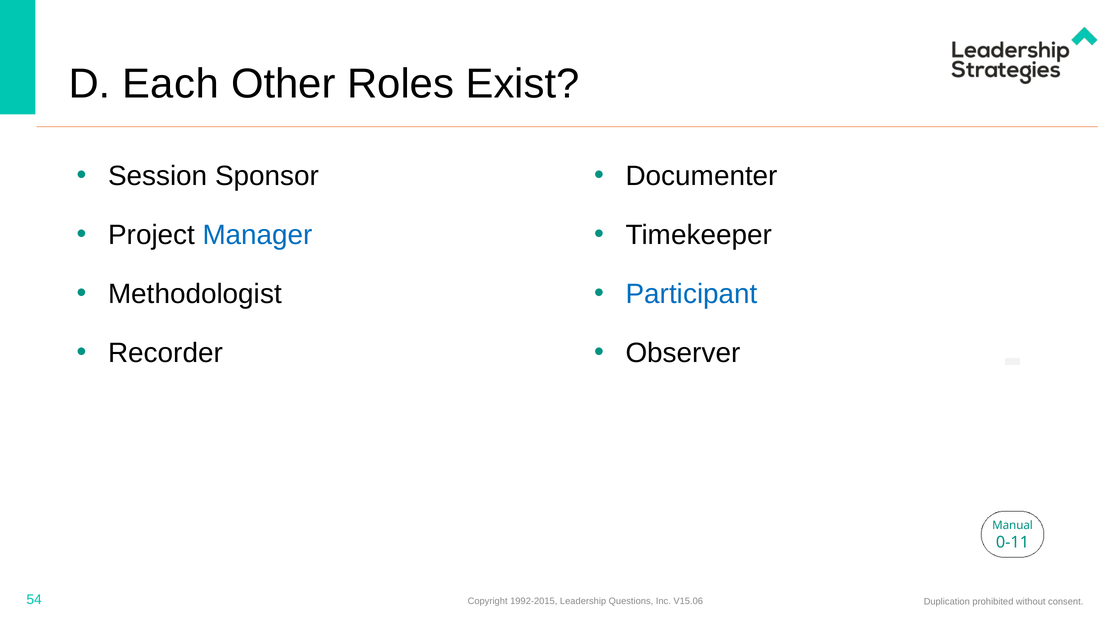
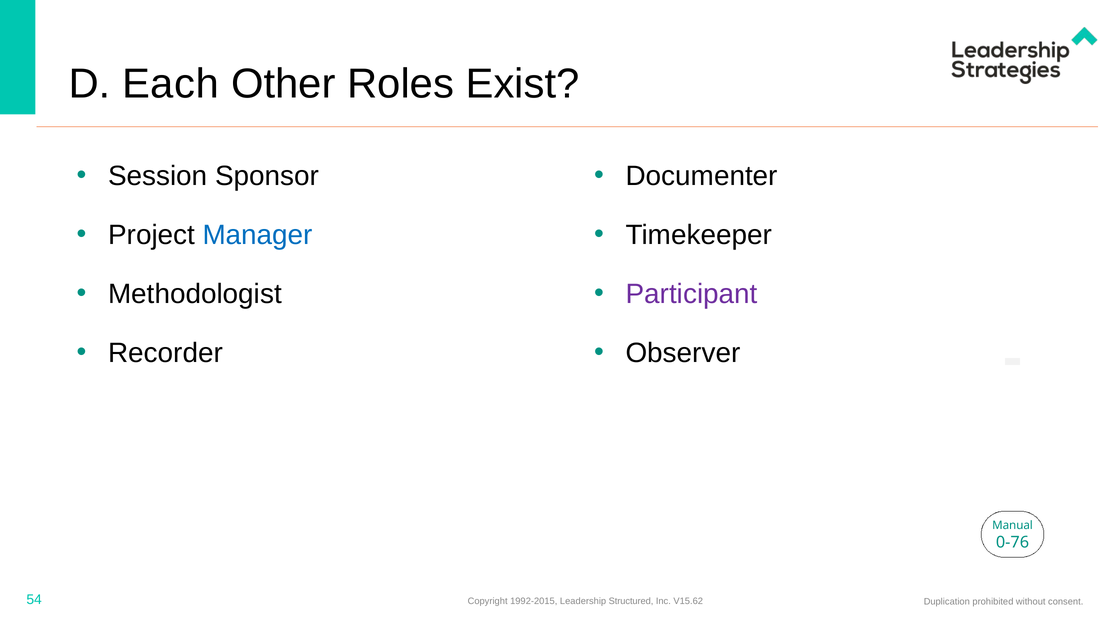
Participant colour: blue -> purple (692, 294)
0-11: 0-11 -> 0-76 (1012, 542)
Questions: Questions -> Structured (631, 601)
V15.06: V15.06 -> V15.62 (688, 601)
